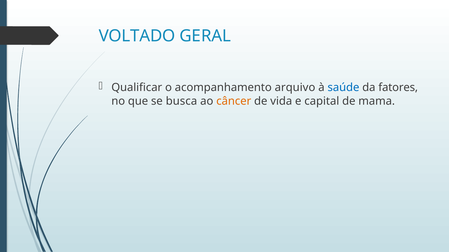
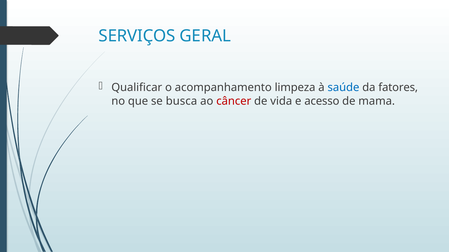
VOLTADO: VOLTADO -> SERVIÇOS (137, 36)
arquivo: arquivo -> limpeza (295, 88)
câncer colour: orange -> red (234, 101)
capital: capital -> acesso (322, 101)
